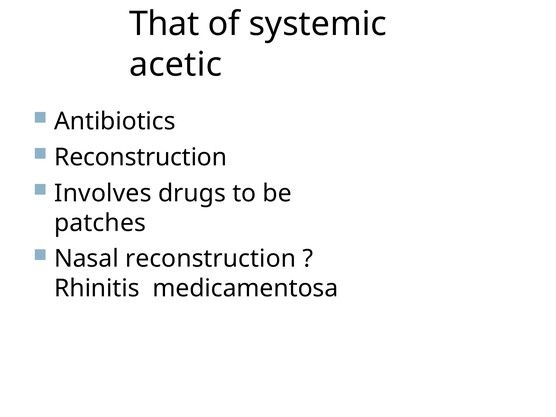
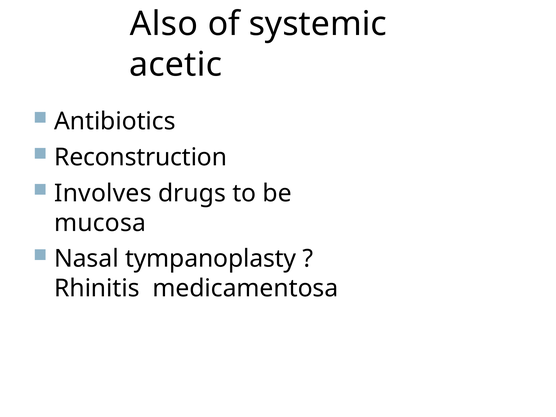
That: That -> Also (164, 24)
patches: patches -> mucosa (100, 223)
Nasal reconstruction: reconstruction -> tympanoplasty (211, 259)
